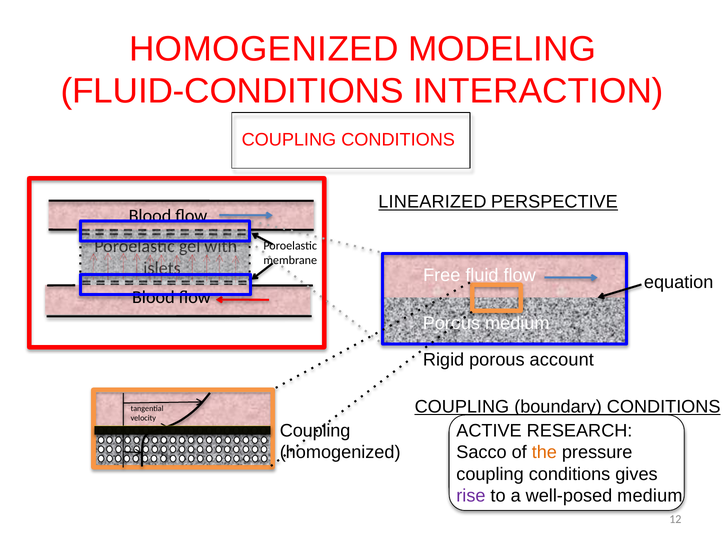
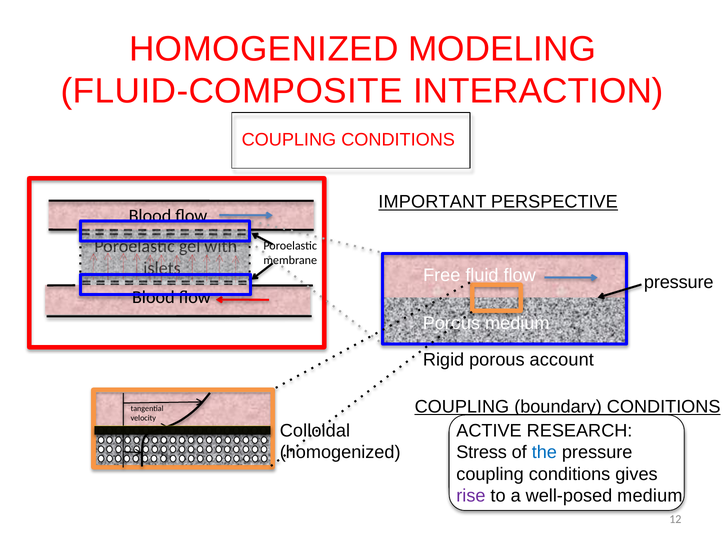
FLUID-CONDITIONS: FLUID-CONDITIONS -> FLUID-COMPOSITE (232, 91)
LINEARIZED: LINEARIZED -> IMPORTANT (432, 202)
equation: equation -> pressure (679, 282)
Coupling: Coupling -> Colloidal (315, 431)
Sacco: Sacco -> Stress (482, 452)
the colour: orange -> blue (544, 452)
